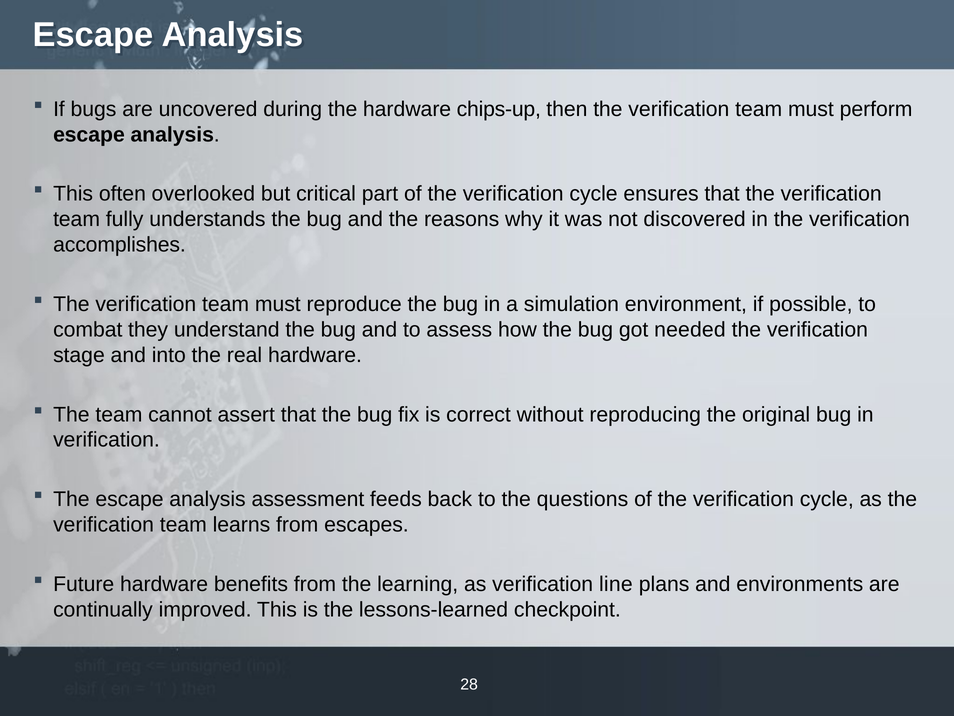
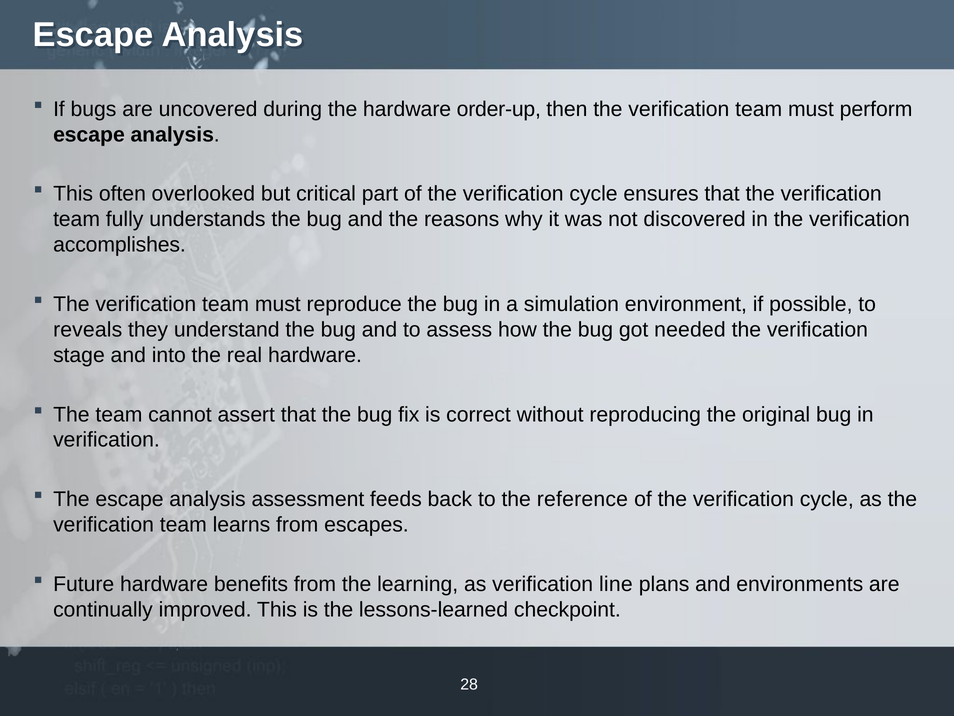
chips-up: chips-up -> order-up (499, 109)
combat: combat -> reveals (88, 329)
questions: questions -> reference (582, 499)
